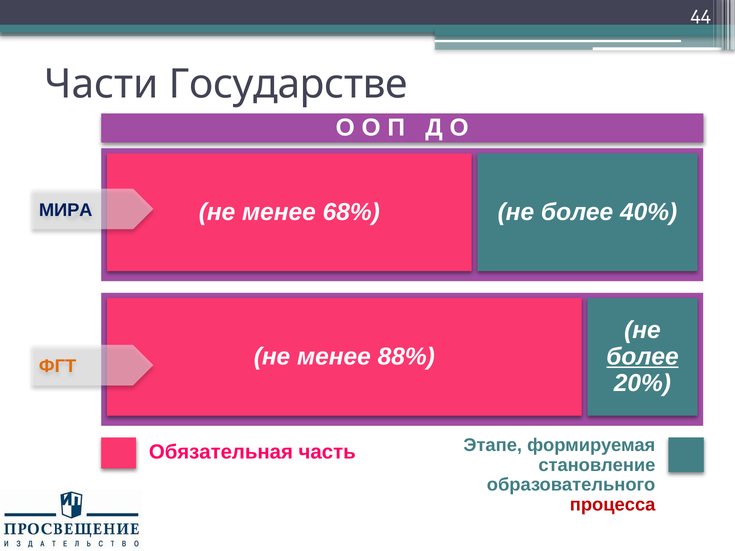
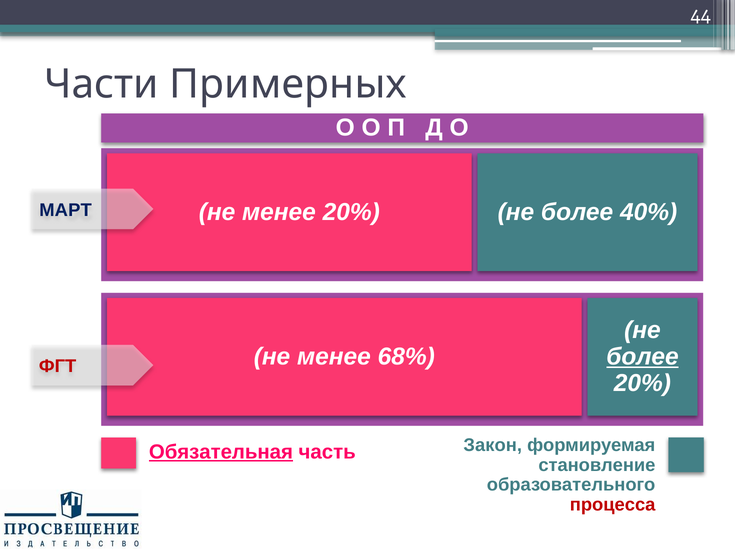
Государстве: Государстве -> Примерных (288, 85)
менее 68%: 68% -> 20% (351, 212)
МИРА: МИРА -> МАРТ (66, 210)
88%: 88% -> 68% (406, 357)
ФГТ colour: orange -> red (58, 367)
Обязательная underline: none -> present (221, 452)
Этапе: Этапе -> Закон (493, 445)
